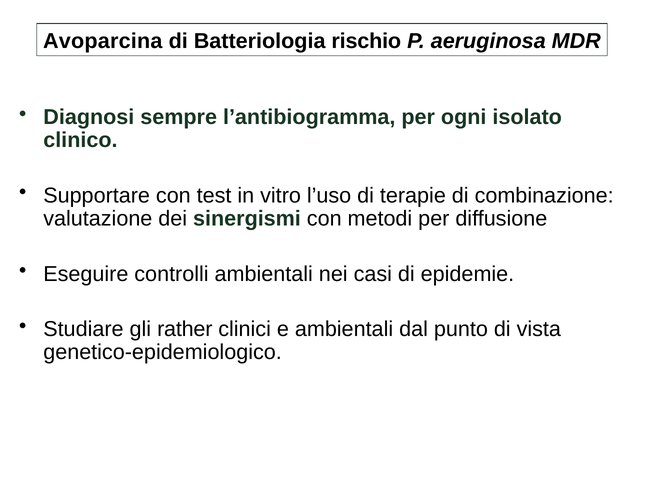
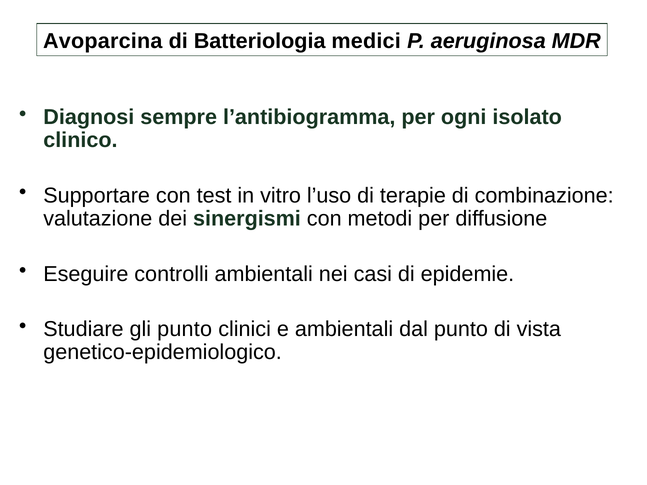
rischio: rischio -> medici (366, 41)
gli rather: rather -> punto (185, 329)
